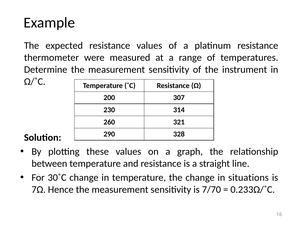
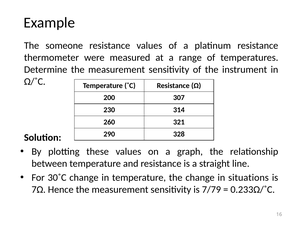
expected: expected -> someone (64, 46)
7/70: 7/70 -> 7/79 (211, 190)
